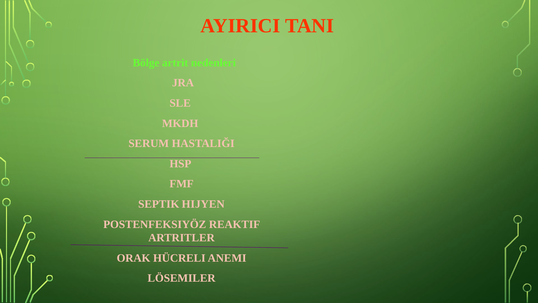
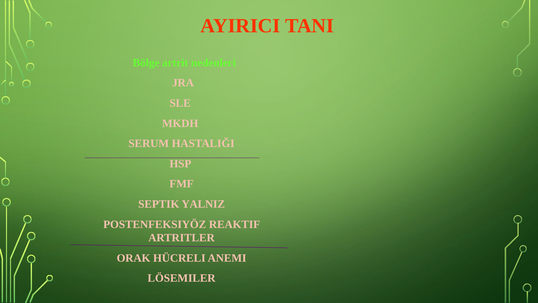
HIJYEN: HIJYEN -> YALNIZ (203, 204)
